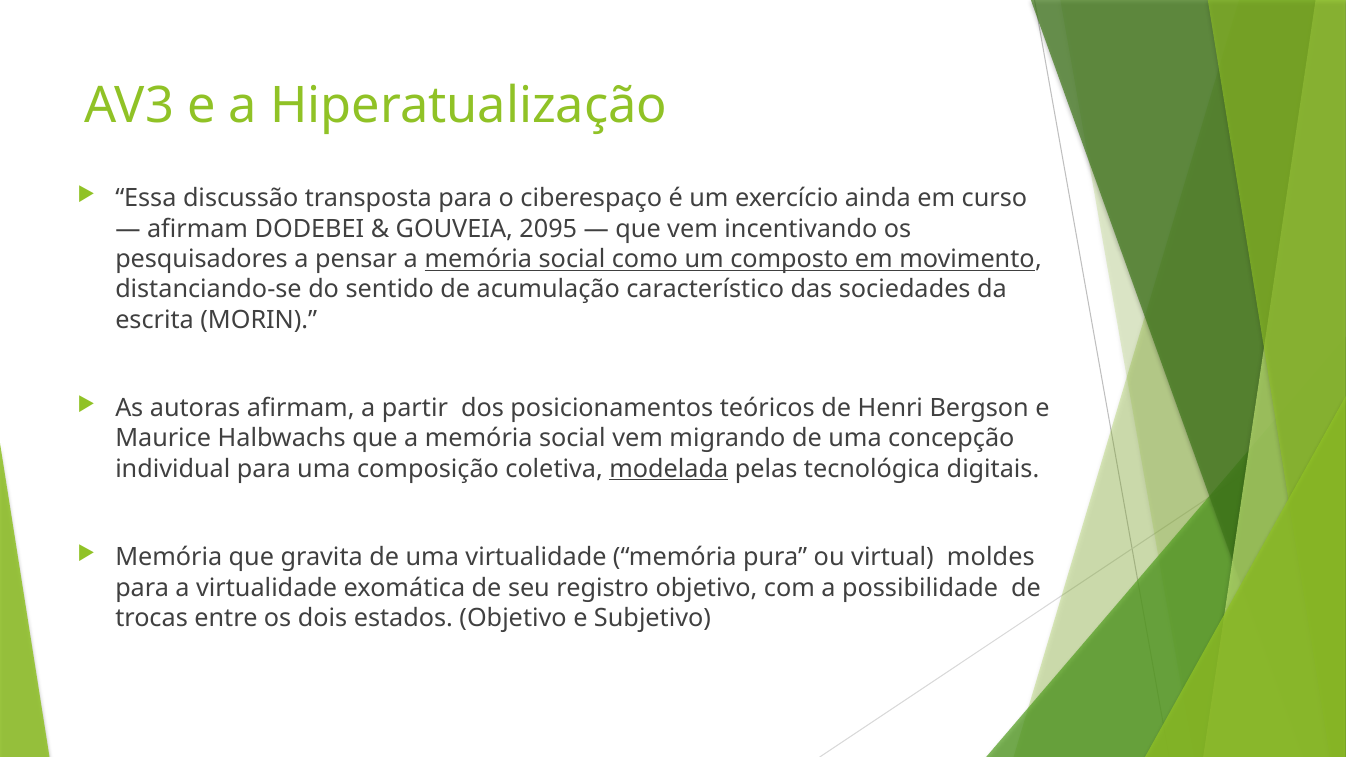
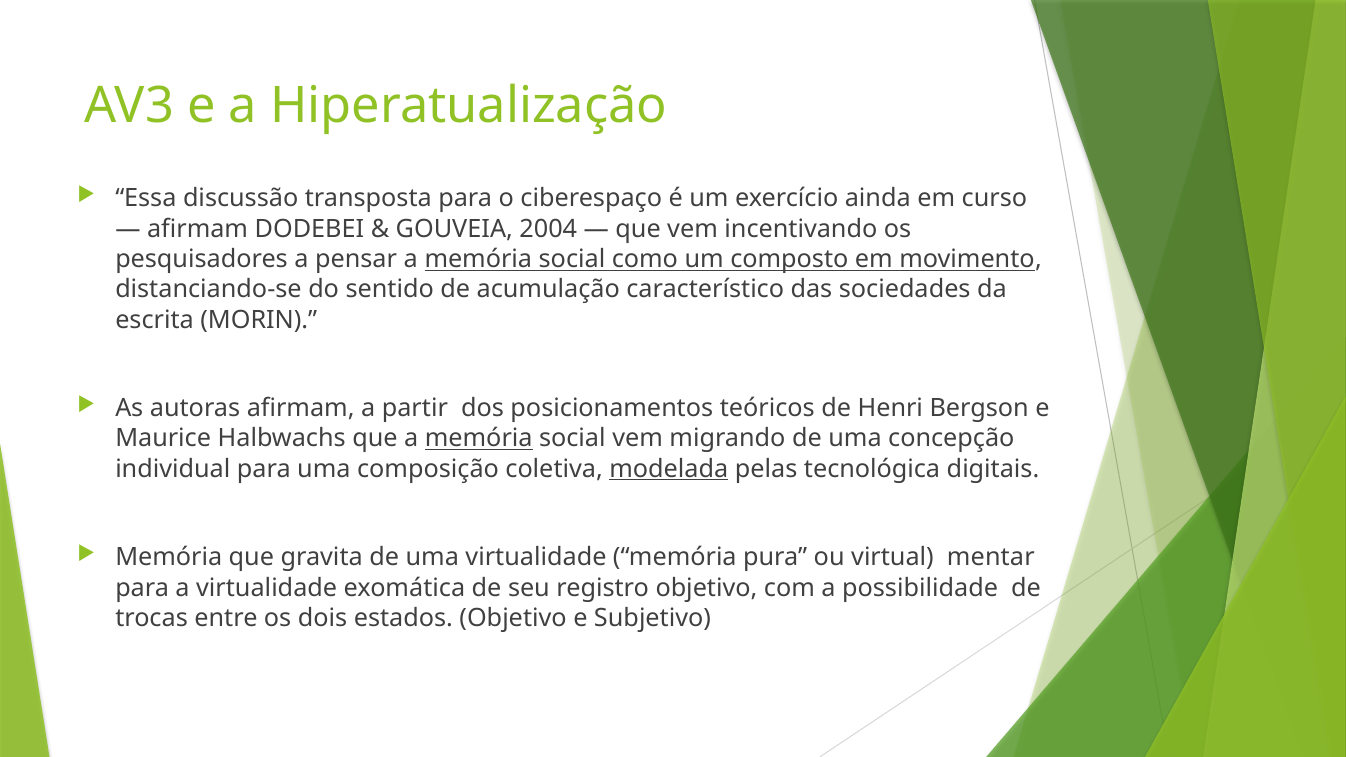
2095: 2095 -> 2004 (548, 229)
memória underline: none -> present (479, 439)
moldes: moldes -> mentar (991, 558)
